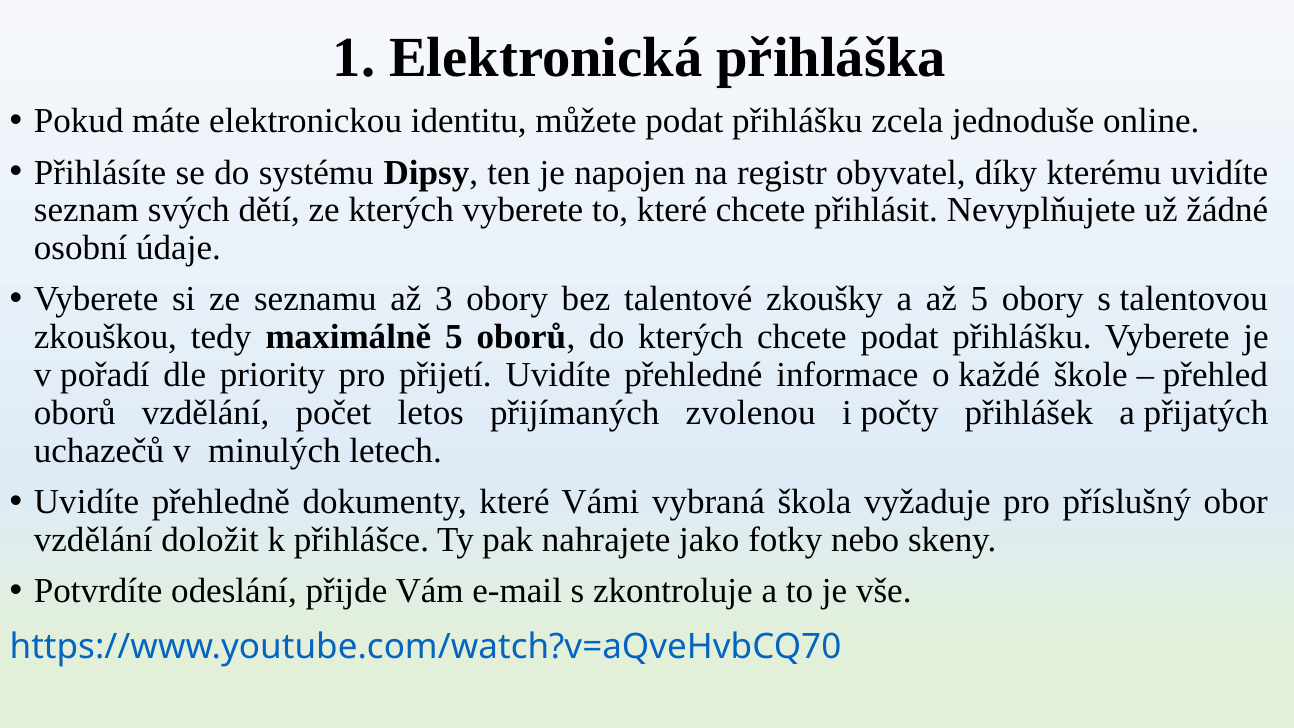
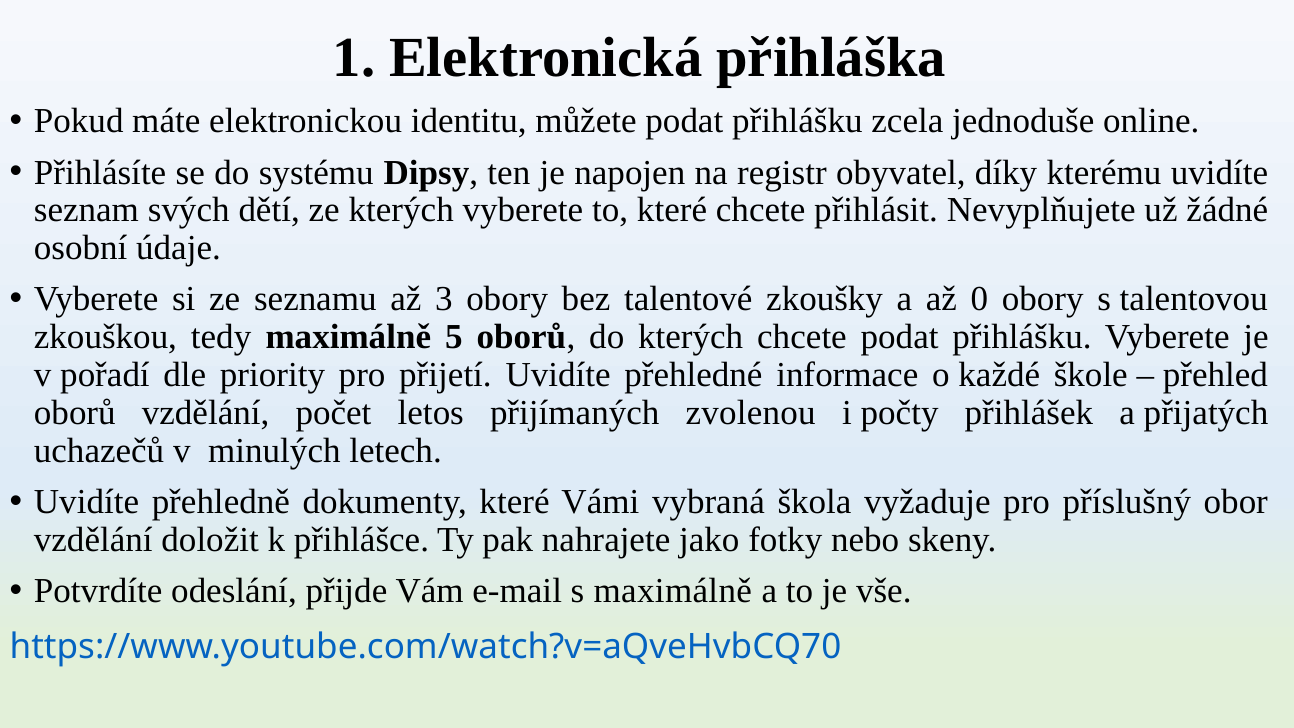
až 5: 5 -> 0 (979, 299)
s zkontroluje: zkontroluje -> maximálně (673, 591)
